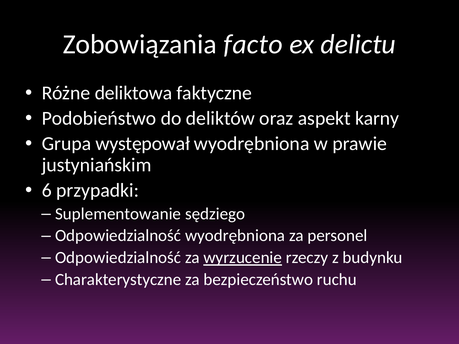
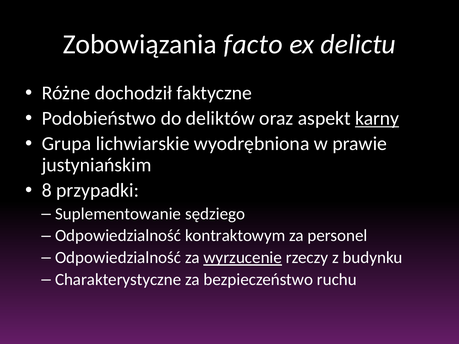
deliktowa: deliktowa -> dochodził (133, 93)
karny underline: none -> present (377, 118)
występował: występował -> lichwiarskie (143, 144)
6: 6 -> 8 (47, 190)
Odpowiedzialność wyodrębniona: wyodrębniona -> kontraktowym (235, 236)
